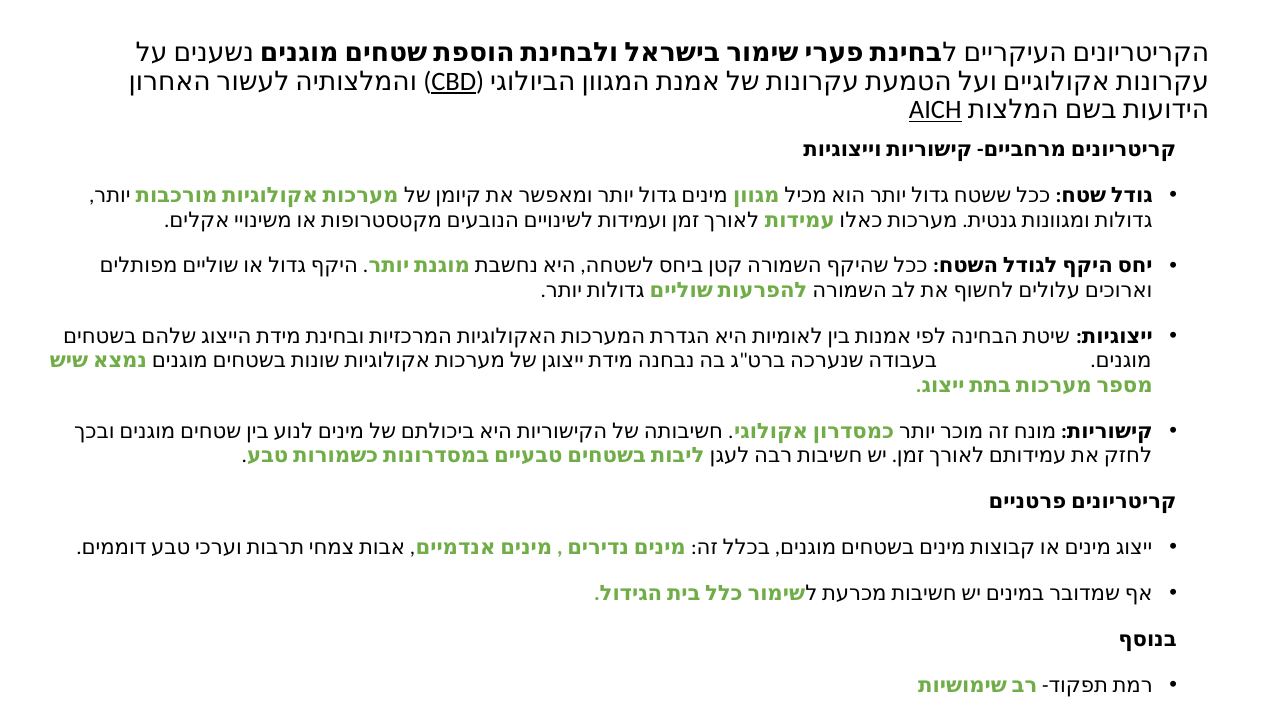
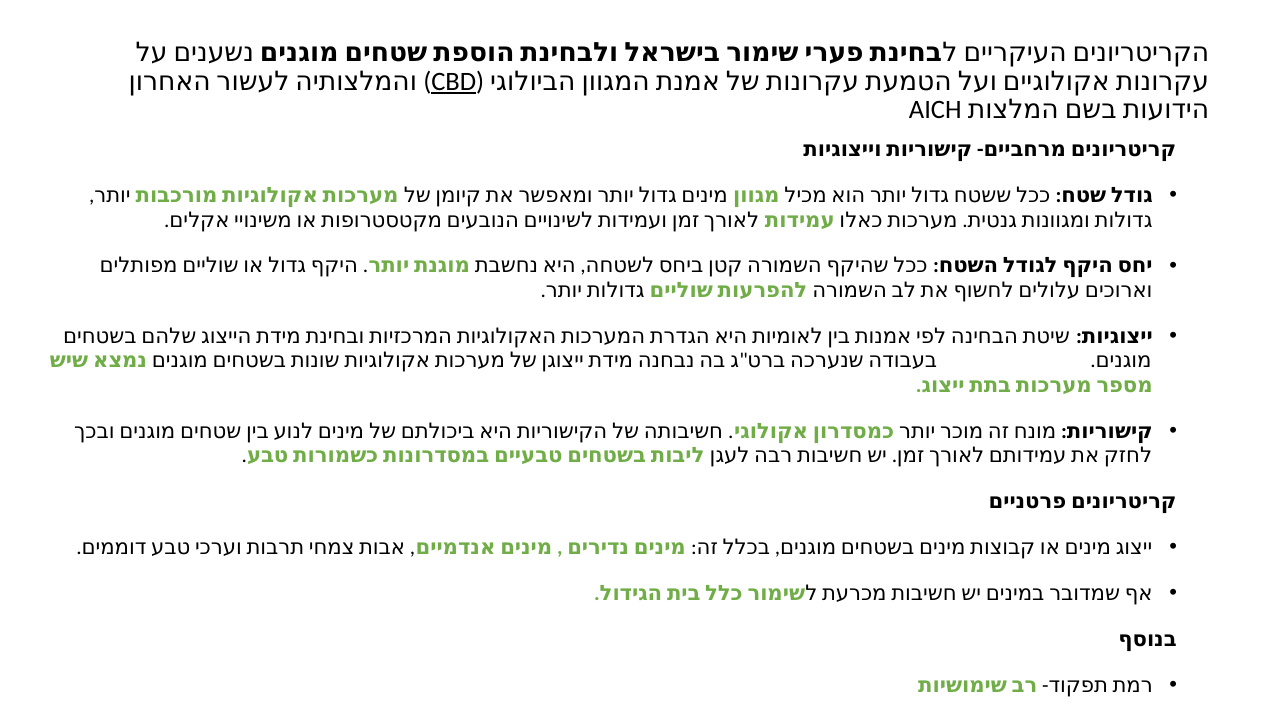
AICH underline: present -> none (935, 110)
